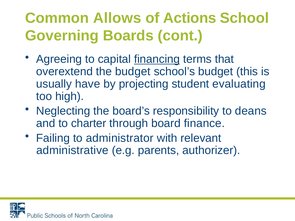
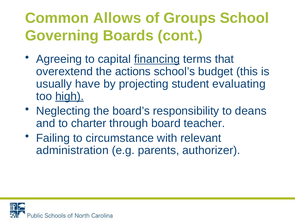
Actions: Actions -> Groups (190, 18)
the budget: budget -> actions (133, 72)
high underline: none -> present (70, 96)
finance: finance -> teacher (204, 123)
administrator: administrator -> circumstance (120, 138)
administrative: administrative -> administration (72, 151)
